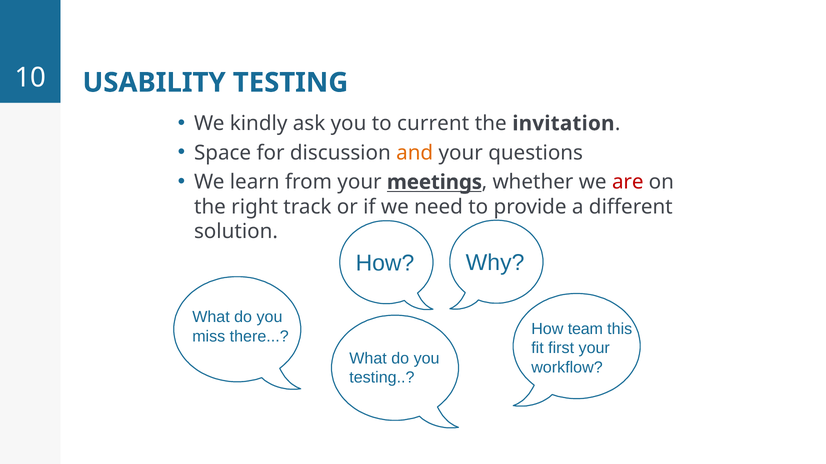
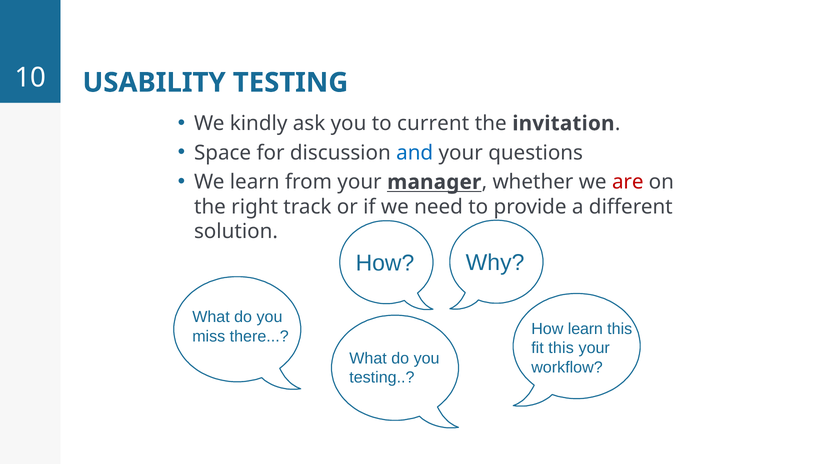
and colour: orange -> blue (415, 153)
meetings: meetings -> manager (434, 182)
How team: team -> learn (585, 329)
fit first: first -> this (561, 349)
